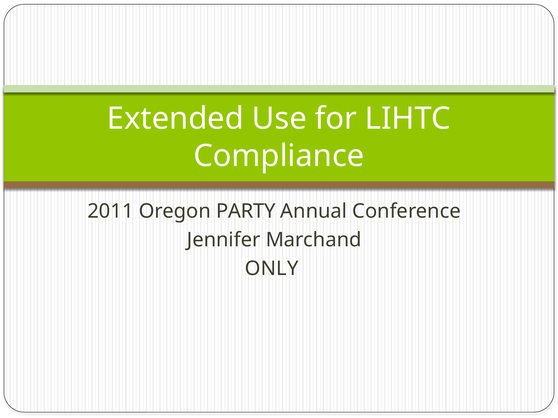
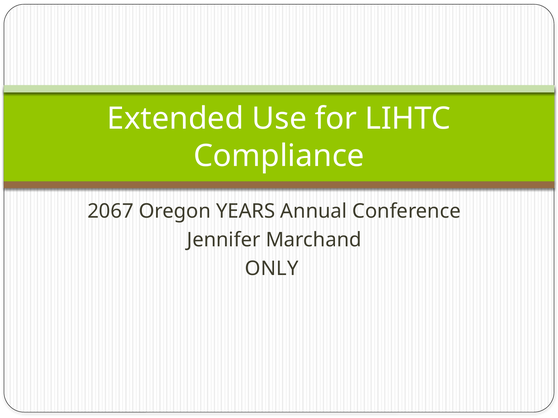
2011: 2011 -> 2067 (111, 212)
PARTY: PARTY -> YEARS (246, 212)
